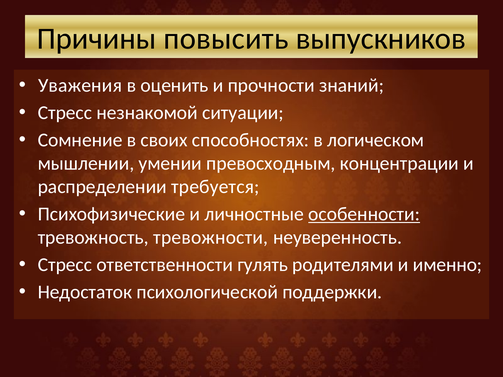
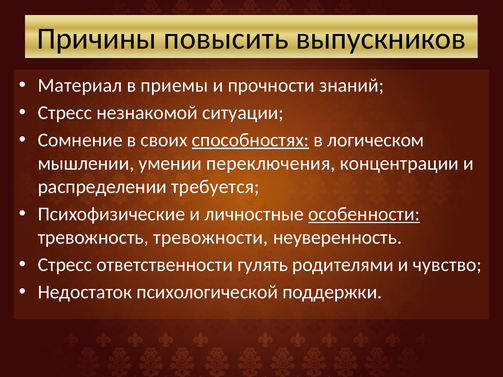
Уважения: Уважения -> Материал (80, 85)
оценить: оценить -> приемы (174, 85)
способностях underline: none -> present (250, 140)
превосходным: превосходным -> переключения (271, 163)
именно: именно -> чувство (447, 265)
